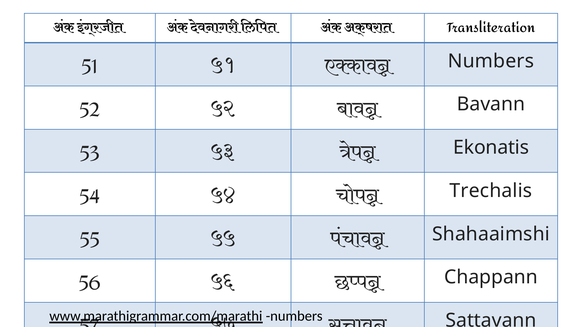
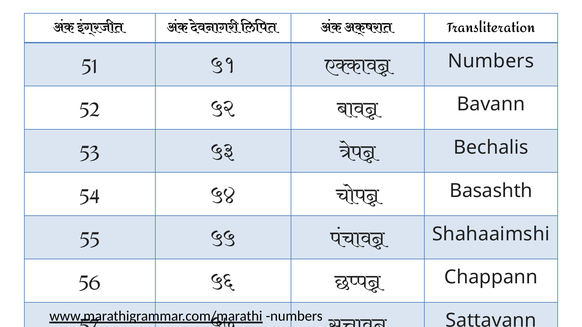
Ekonatis: Ekonatis -> Bechalis (491, 148)
Trechalis: Trechalis -> Basashth (491, 191)
